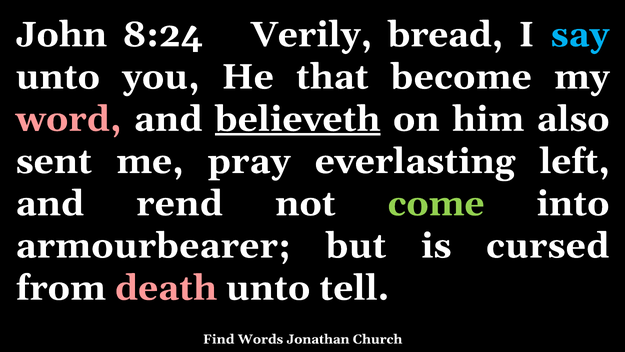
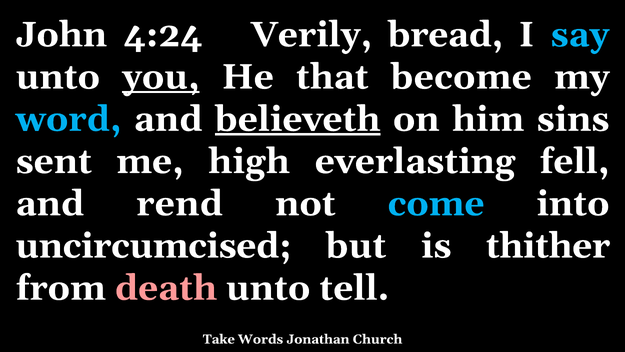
8:24: 8:24 -> 4:24 (163, 35)
you underline: none -> present (161, 77)
word colour: pink -> light blue (69, 119)
also: also -> sins (573, 119)
pray: pray -> high (249, 161)
left: left -> fell (574, 161)
come colour: light green -> light blue (436, 203)
armourbearer: armourbearer -> uncircumcised (154, 246)
cursed: cursed -> thither (548, 246)
Find: Find -> Take (219, 339)
